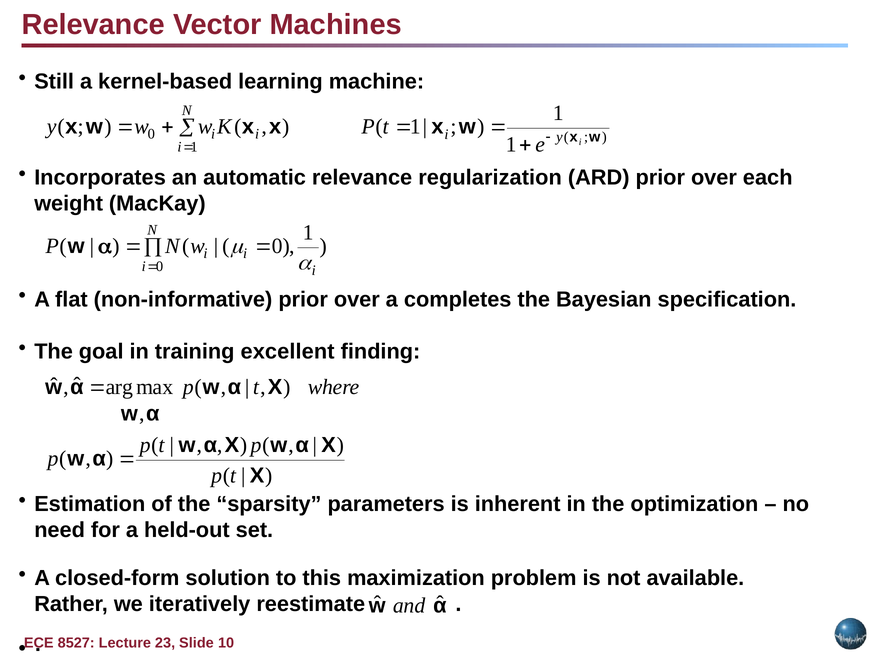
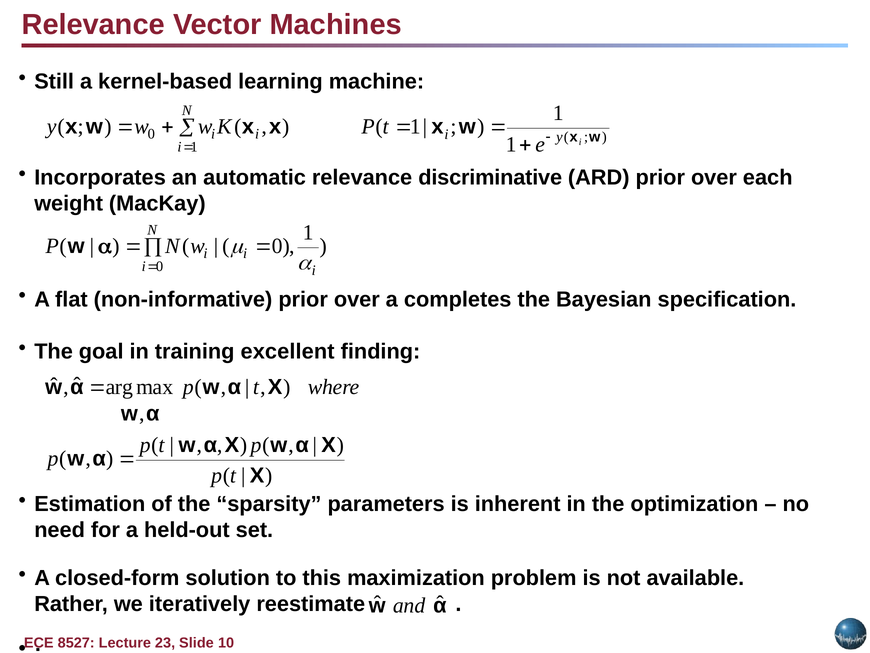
regularization: regularization -> discriminative (490, 177)
